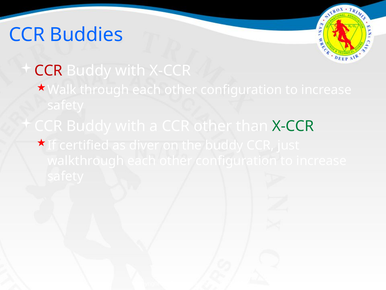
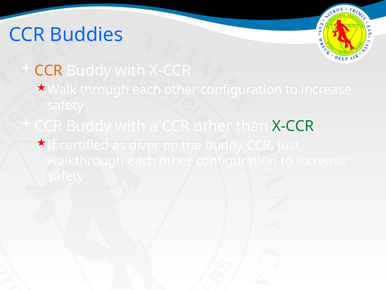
CCR colour: red -> orange (48, 71)
